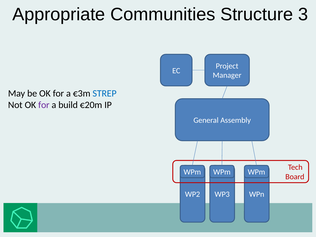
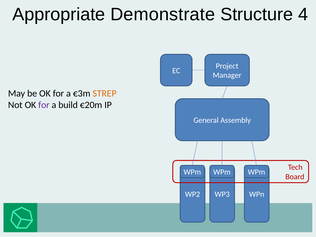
Communities: Communities -> Demonstrate (163, 15)
3: 3 -> 4 (303, 15)
STREP colour: blue -> orange (105, 93)
